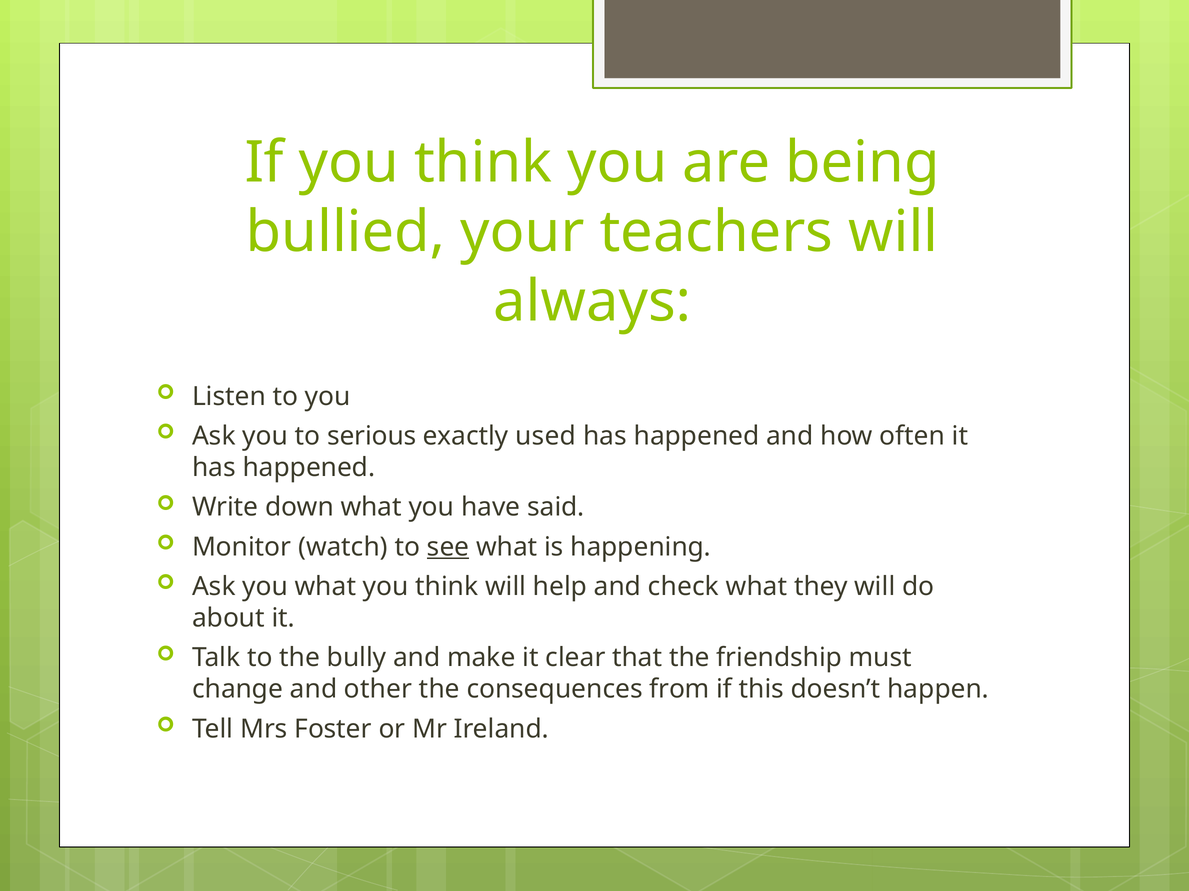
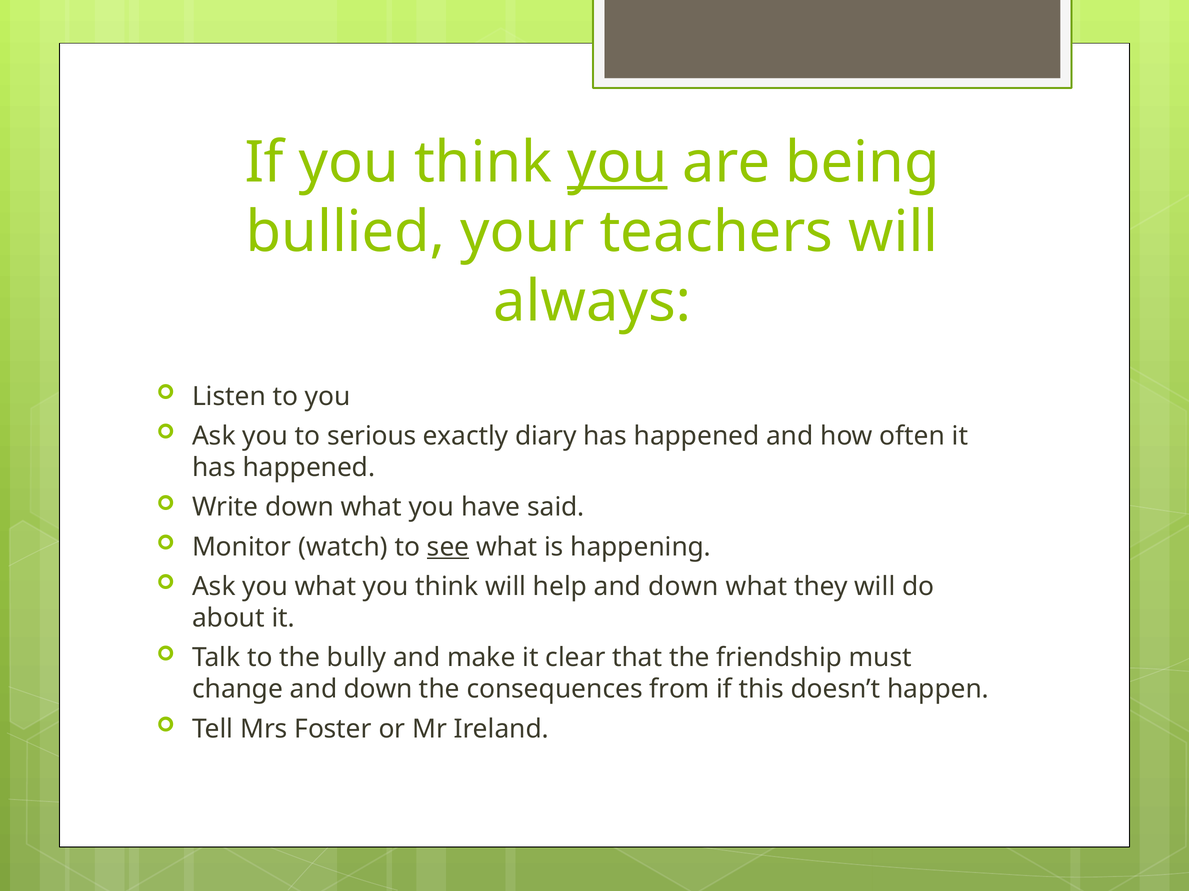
you underline: none -> present (617, 163)
used: used -> diary (546, 436)
help and check: check -> down (683, 587)
change and other: other -> down (378, 690)
